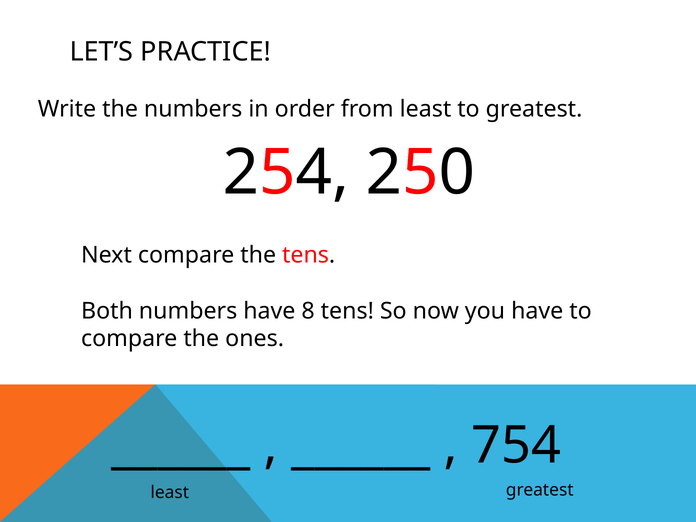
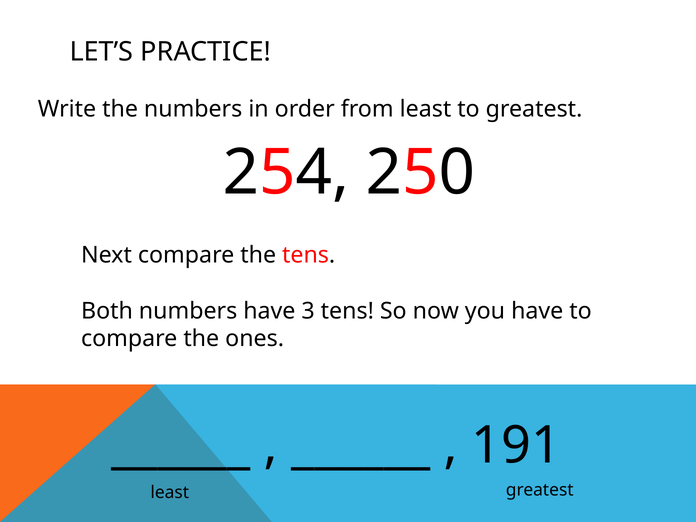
8: 8 -> 3 (308, 311)
754: 754 -> 191 (516, 446)
